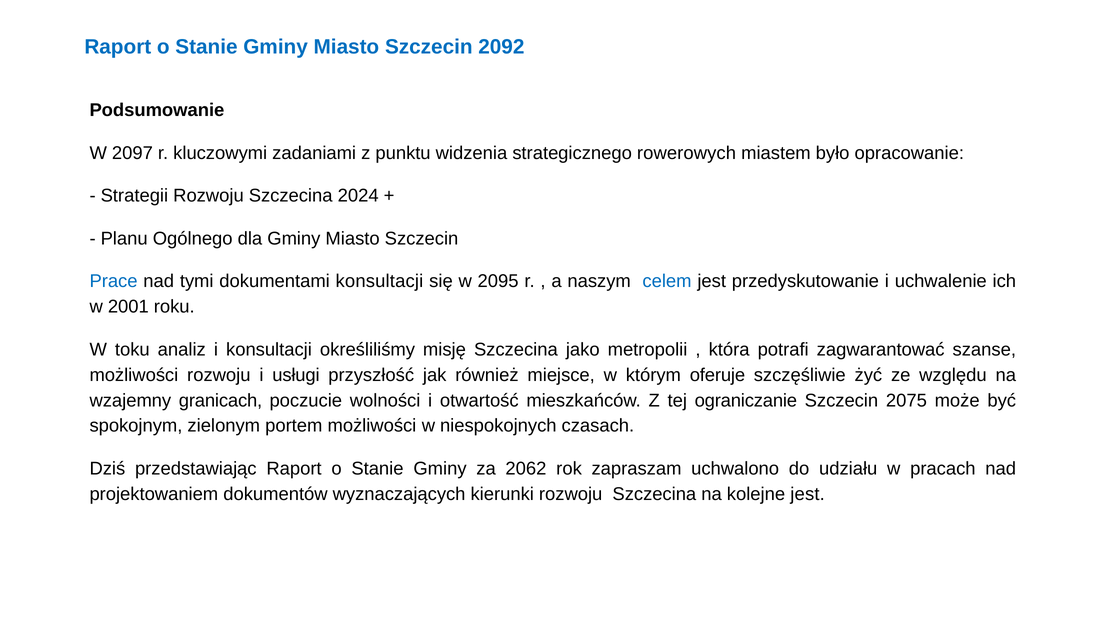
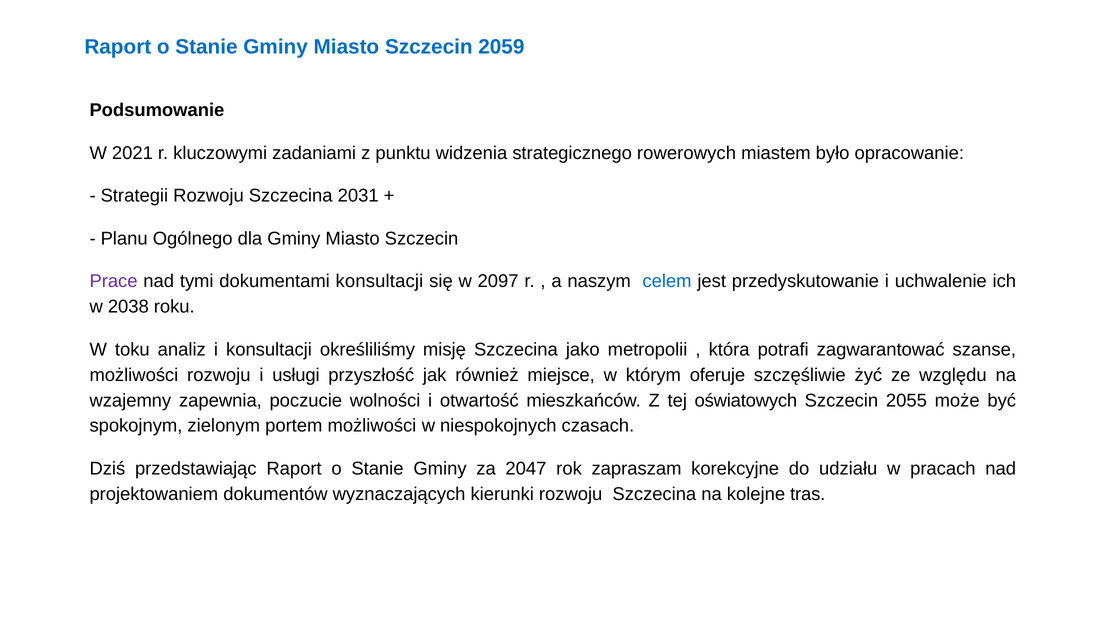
2092: 2092 -> 2059 (501, 47)
2097: 2097 -> 2021 (132, 153)
2024: 2024 -> 2031 (358, 196)
Prace colour: blue -> purple (114, 281)
2095: 2095 -> 2097 (498, 281)
2001: 2001 -> 2038 (128, 307)
granicach: granicach -> zapewnia (220, 400)
ograniczanie: ograniczanie -> oświatowych (746, 400)
2075: 2075 -> 2055 (906, 400)
2062: 2062 -> 2047 (526, 468)
uchwalono: uchwalono -> korekcyjne (735, 468)
kolejne jest: jest -> tras (808, 494)
